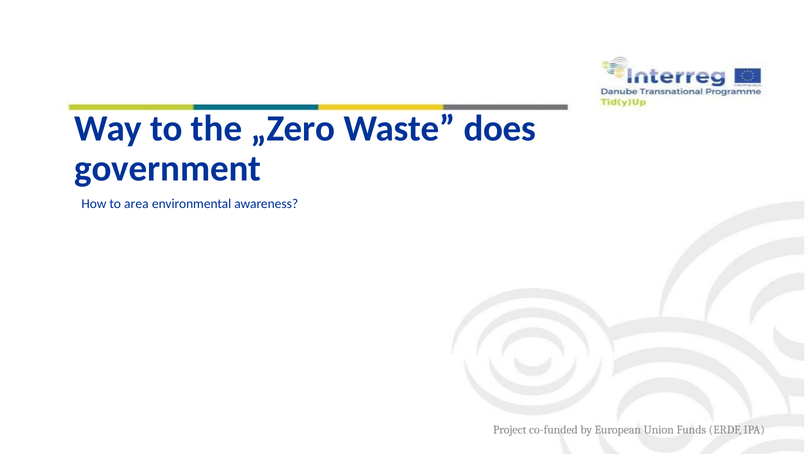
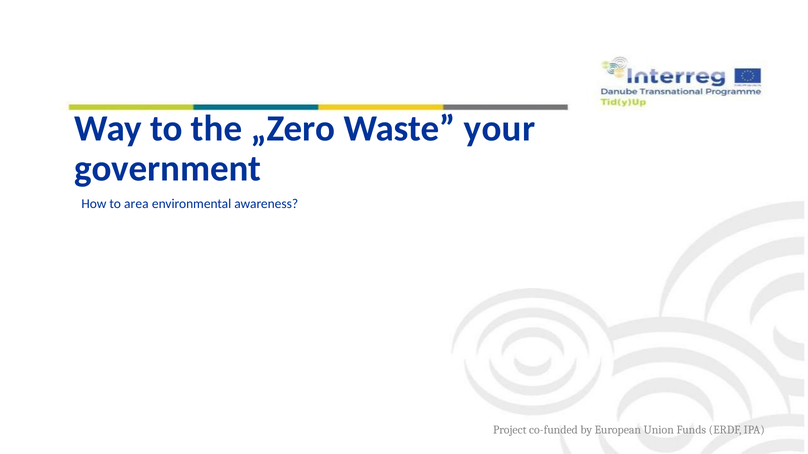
does: does -> your (499, 129)
